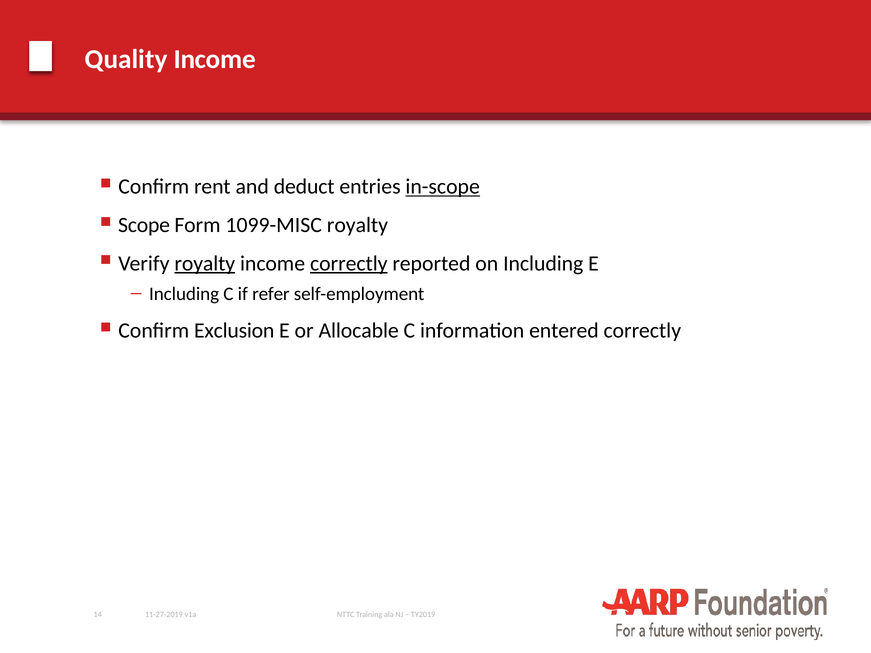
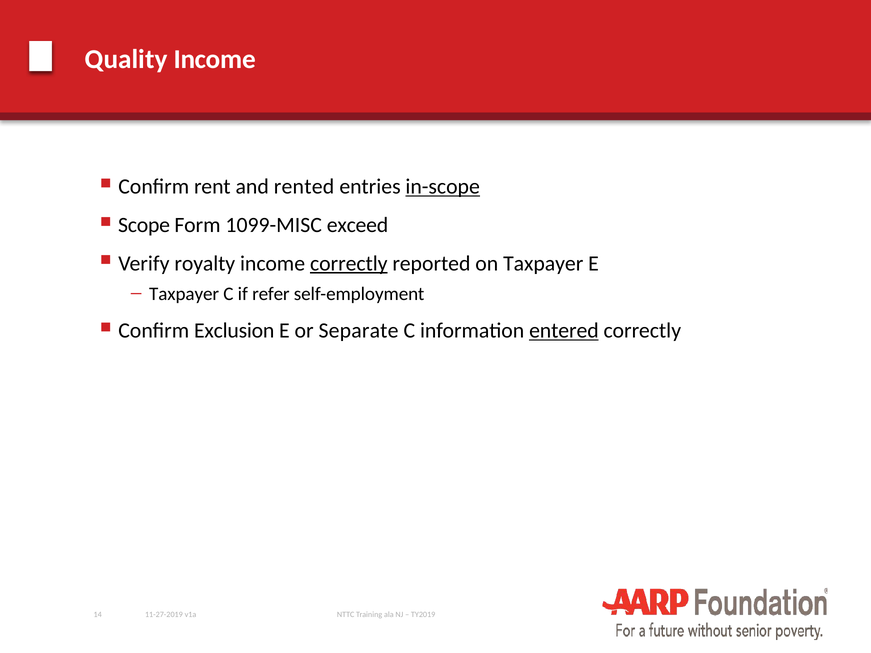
deduct: deduct -> rented (304, 187)
1099-MISC royalty: royalty -> exceed (358, 225)
royalty underline: present -> none (205, 263)
on Including: Including -> Taxpayer (543, 263)
Including: Including -> Taxpayer (184, 294)
Allocable: Allocable -> Separate (359, 331)
entered underline: none -> present (564, 331)
